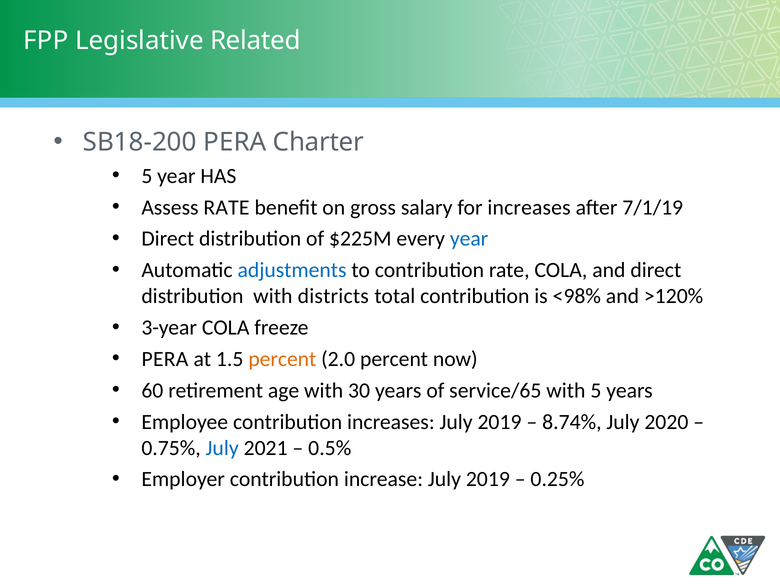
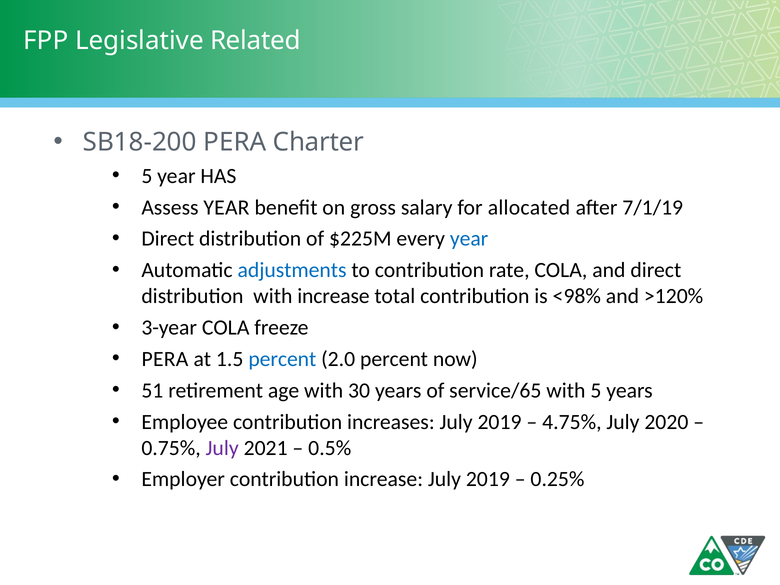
Assess RATE: RATE -> YEAR (226, 207)
for increases: increases -> allocated (529, 207)
with districts: districts -> increase (333, 296)
percent colour: orange -> blue (282, 359)
60: 60 -> 51 (152, 390)
8.74%: 8.74% -> 4.75% (572, 422)
July colour: blue -> purple (222, 448)
